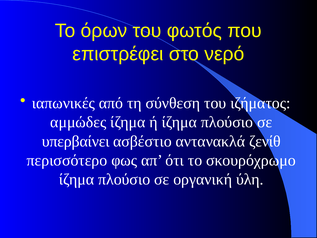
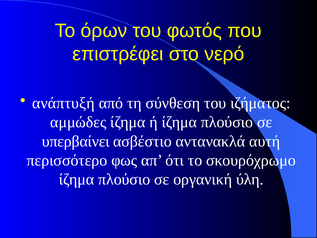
ιαπωνικές: ιαπωνικές -> ανάπτυξή (63, 103)
ζενίθ: ζενίθ -> αυτή (265, 141)
